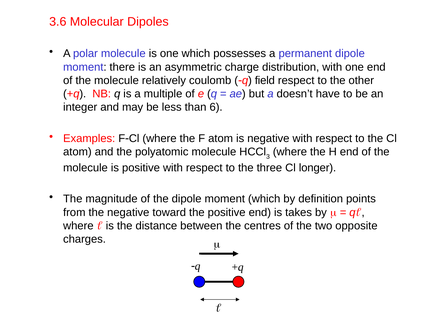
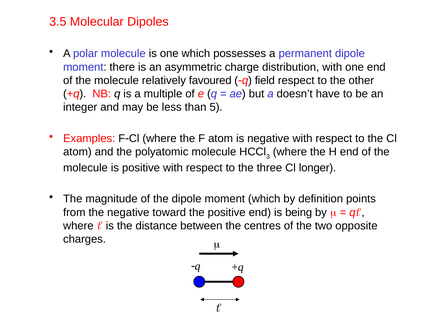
3.6: 3.6 -> 3.5 (58, 22)
coulomb: coulomb -> favoured (210, 81)
6: 6 -> 5 (216, 107)
takes: takes -> being (299, 213)
